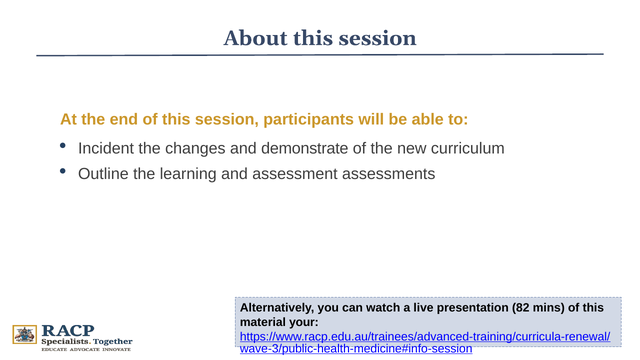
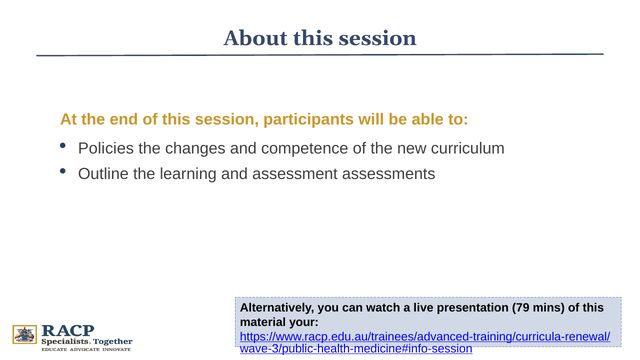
Incident: Incident -> Policies (106, 149)
demonstrate: demonstrate -> competence (305, 149)
82: 82 -> 79 (521, 308)
